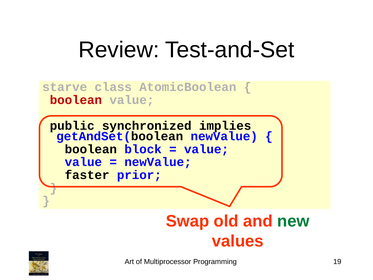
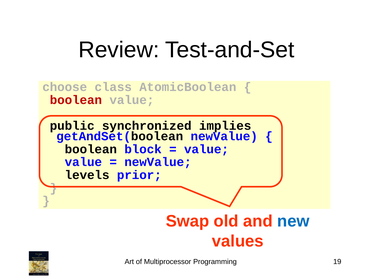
starve: starve -> choose (65, 87)
faster: faster -> levels (87, 175)
new colour: green -> blue (293, 221)
